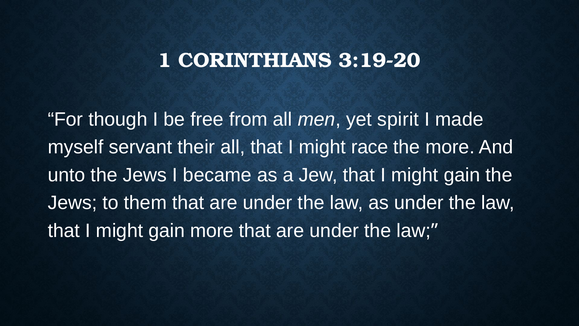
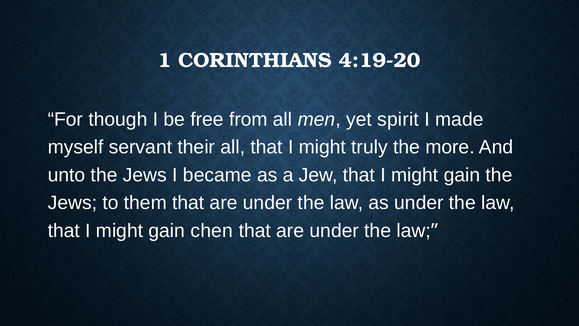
3:19-20: 3:19-20 -> 4:19-20 (380, 60)
race: race -> truly (370, 147)
gain more: more -> chen (212, 231)
